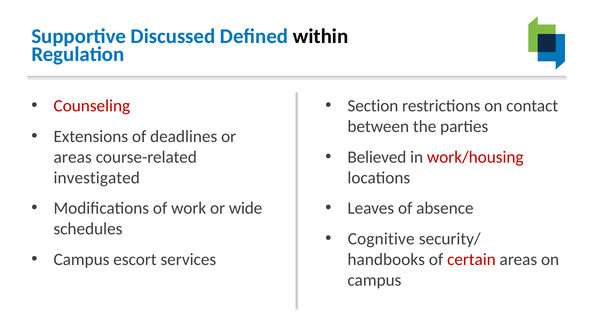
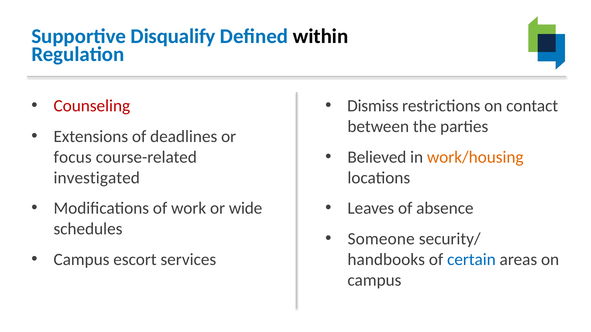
Discussed: Discussed -> Disqualify (173, 36)
Section: Section -> Dismiss (373, 106)
work/housing colour: red -> orange (475, 157)
areas: areas -> focus (73, 157)
Cognitive: Cognitive -> Someone (381, 239)
certain colour: red -> blue (471, 260)
